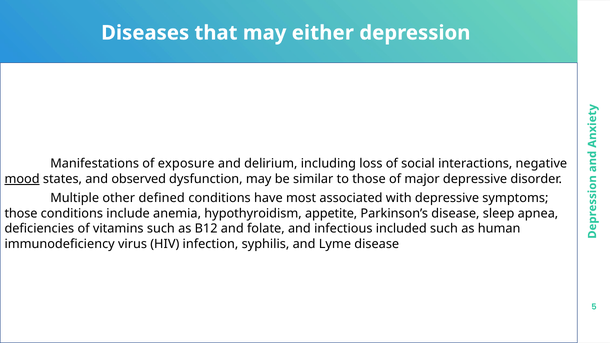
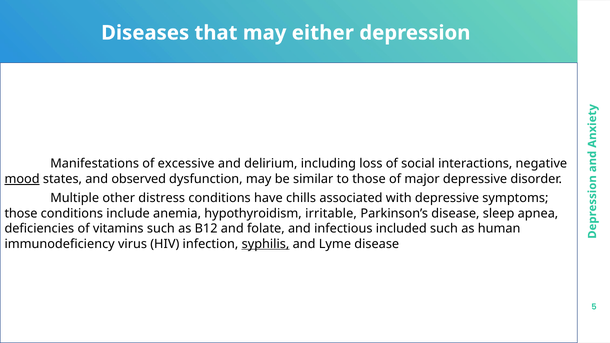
exposure: exposure -> excessive (186, 164)
defined: defined -> distress (162, 198)
most: most -> chills (301, 198)
appetite: appetite -> irritable (331, 213)
syphilis underline: none -> present (265, 244)
